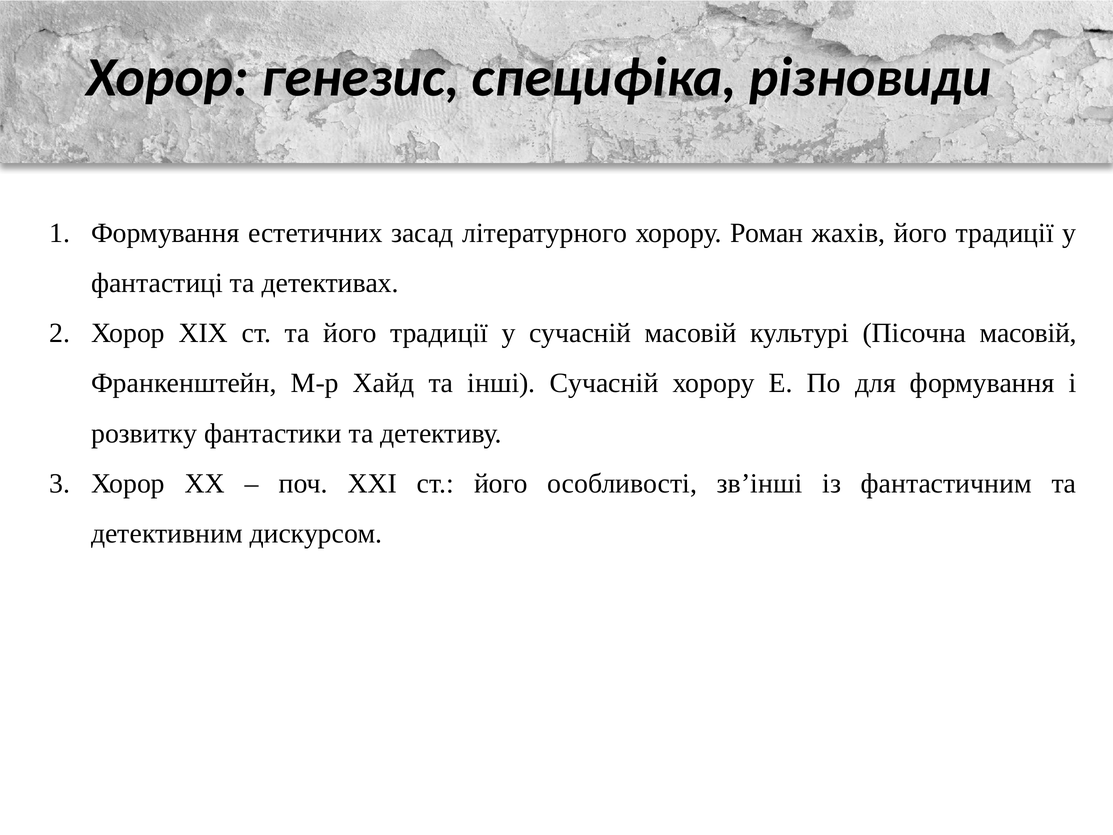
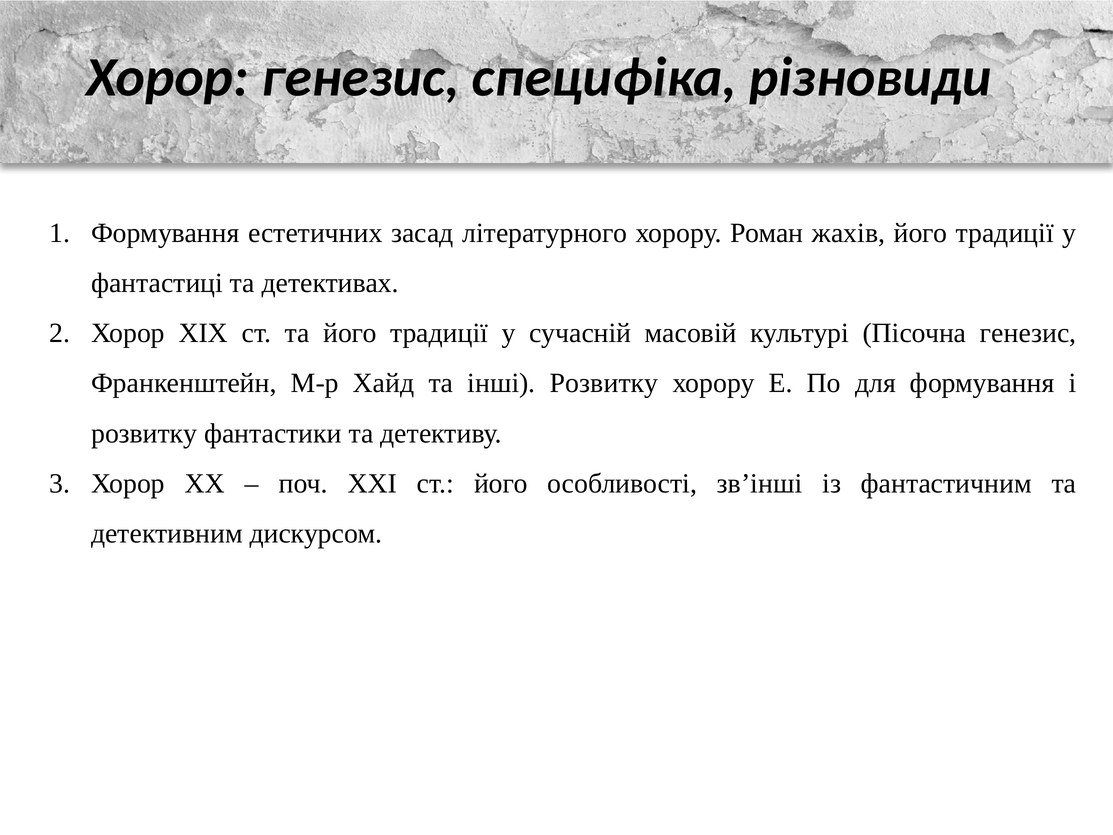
Пісочна масовій: масовій -> генезис (1028, 333)
інші Сучасній: Сучасній -> Розвитку (604, 383)
